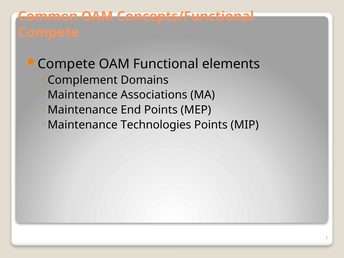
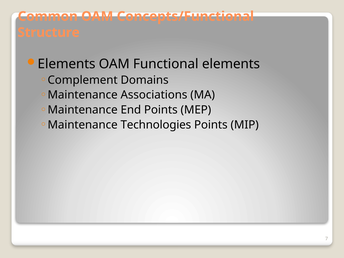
Compete: Compete -> Structure (49, 32)
Compete: Compete -> Elements (67, 64)
